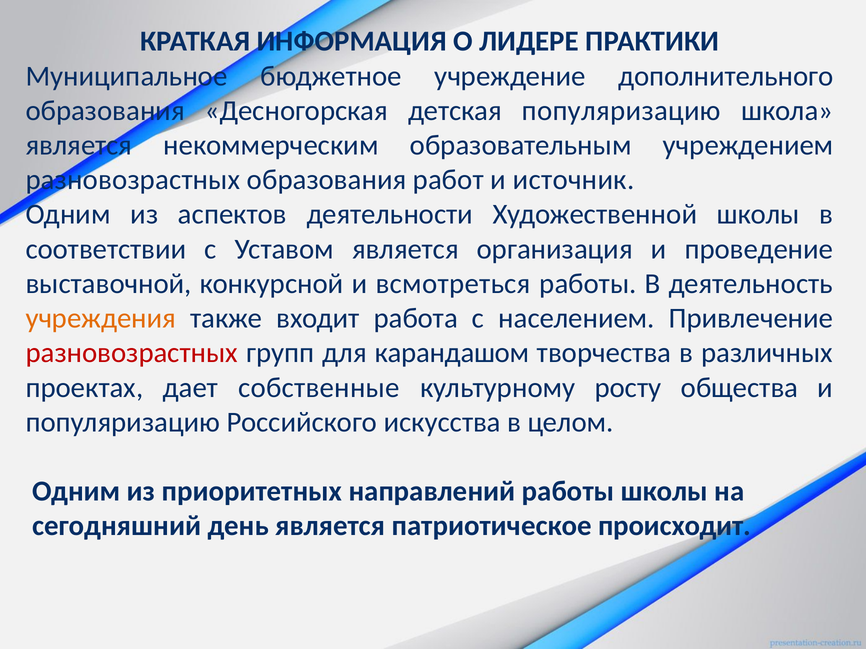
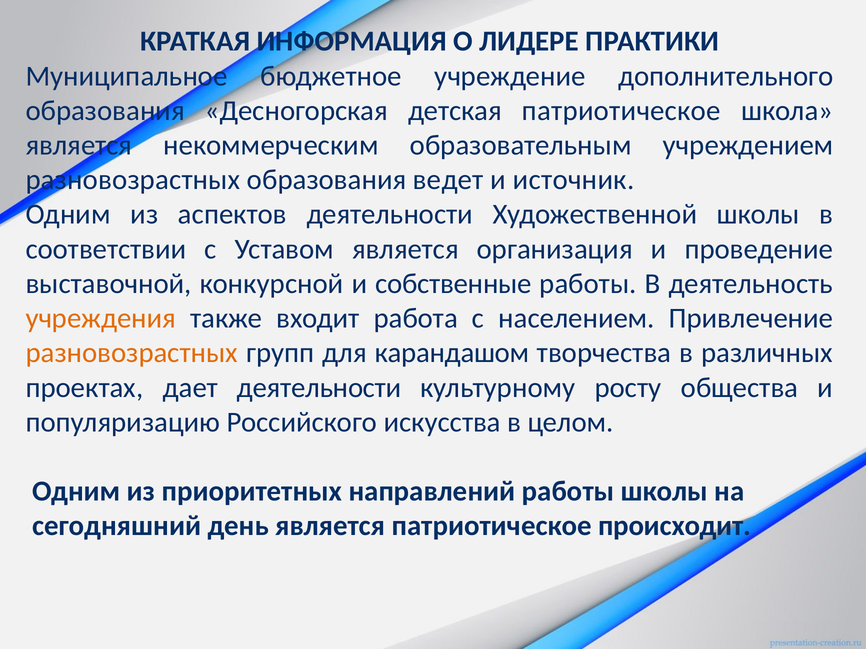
детская популяризацию: популяризацию -> патриотическое (621, 111)
работ: работ -> ведет (448, 180)
всмотреться: всмотреться -> собственные (453, 284)
разновозрастных colour: red -> orange (132, 353)
дает собственные: собственные -> деятельности (319, 388)
